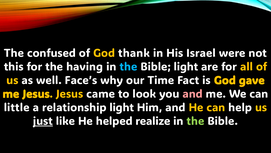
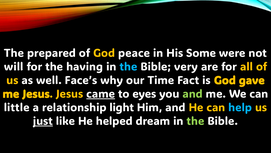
confused: confused -> prepared (52, 53)
thank: thank -> peace (134, 53)
Israel: Israel -> Some (201, 53)
this: this -> will (14, 67)
Bible light: light -> very (186, 67)
came underline: none -> present (101, 94)
look: look -> eyes (144, 94)
and colour: pink -> light green (193, 94)
help colour: white -> light blue (240, 107)
realize: realize -> dream (153, 121)
